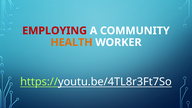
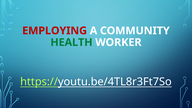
HEALTH colour: orange -> green (71, 42)
